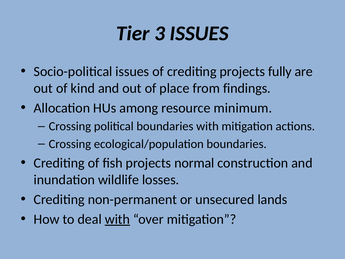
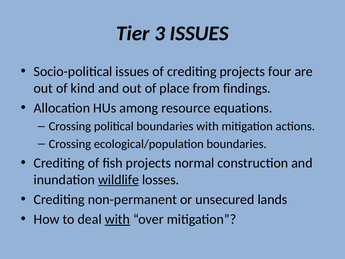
fully: fully -> four (280, 71)
minimum: minimum -> equations (243, 108)
wildlife underline: none -> present (118, 180)
